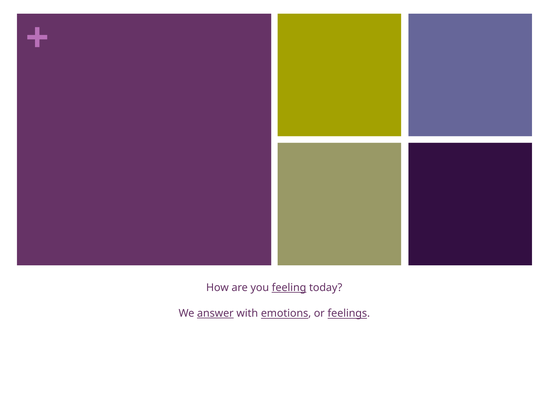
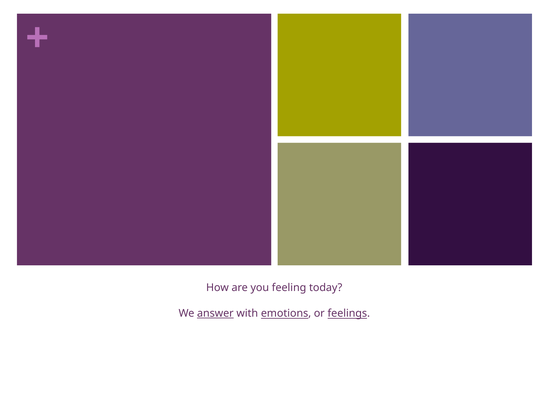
feeling underline: present -> none (289, 288)
